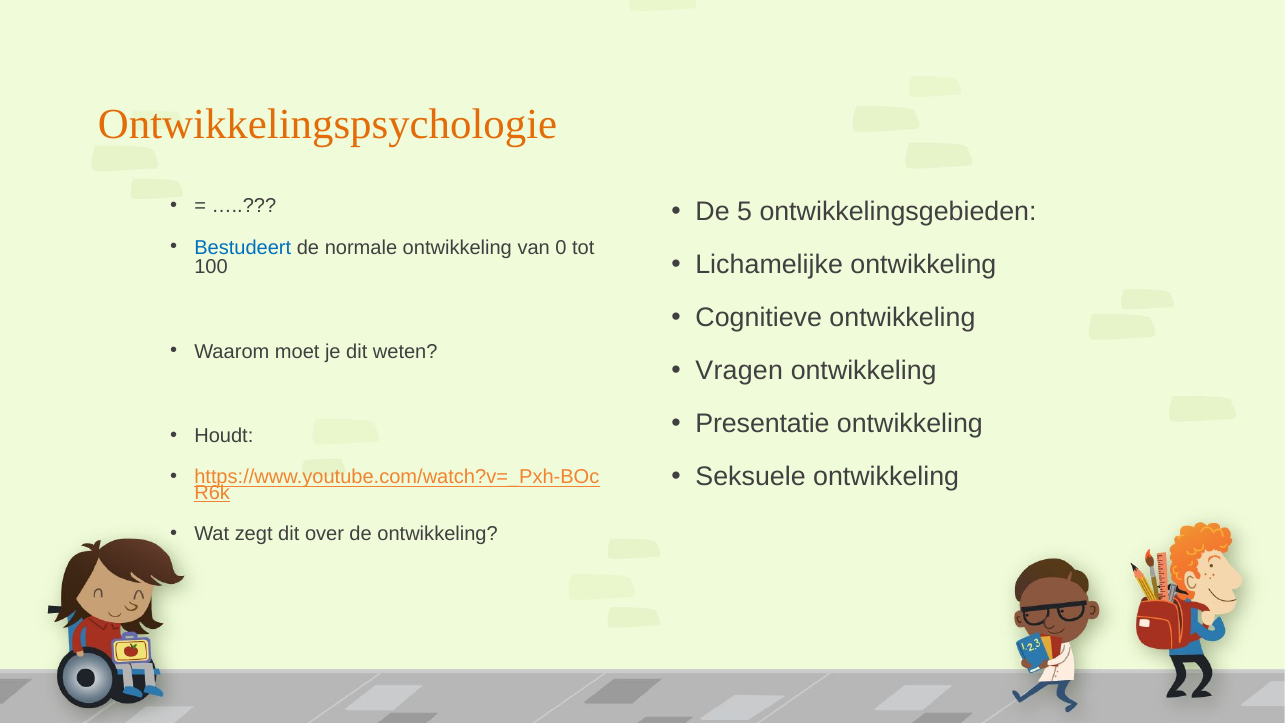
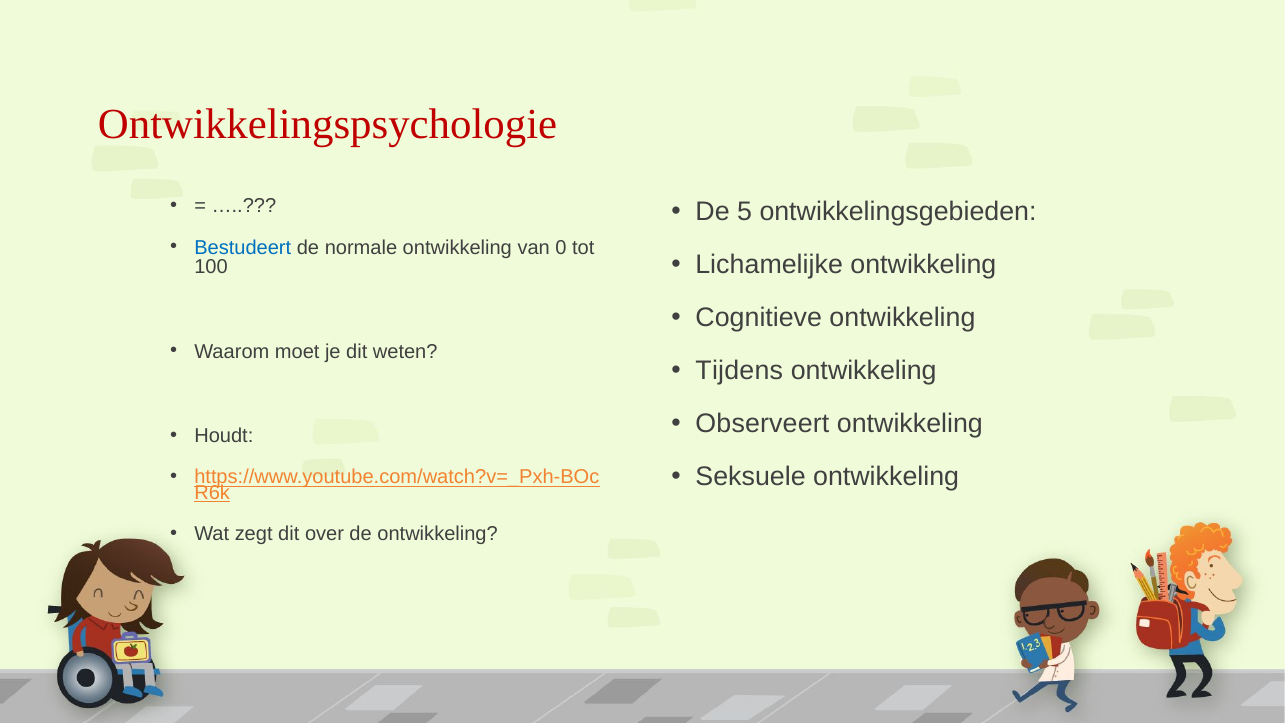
Ontwikkelingspsychologie colour: orange -> red (328, 124)
Vragen: Vragen -> Tijdens (739, 371)
Presentatie: Presentatie -> Observeert (762, 424)
